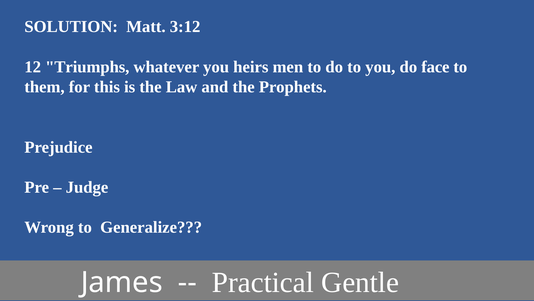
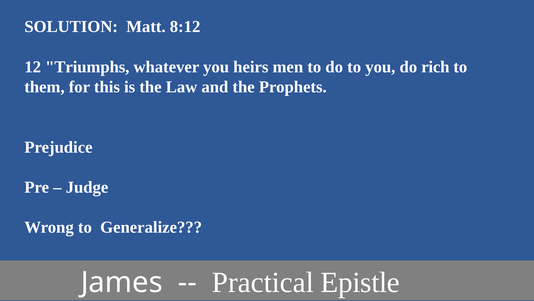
3:12: 3:12 -> 8:12 (185, 27)
face: face -> rich (435, 67)
Gentle: Gentle -> Epistle (360, 282)
